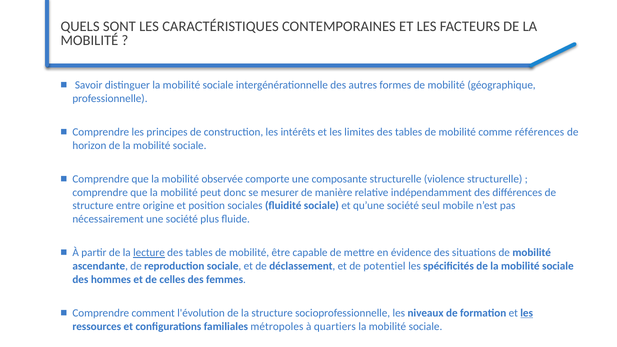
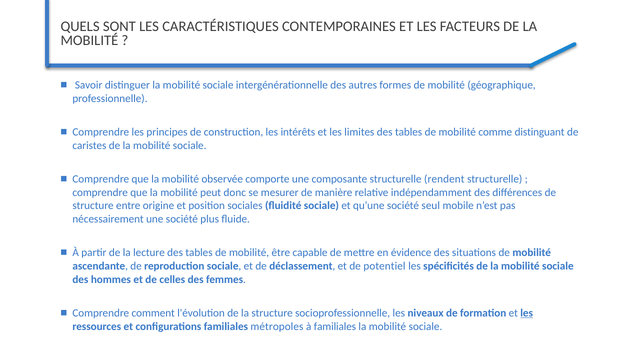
références: références -> distinguant (540, 132)
horizon: horizon -> caristes (89, 145)
violence: violence -> rendent (444, 179)
lecture underline: present -> none (149, 253)
à quartiers: quartiers -> familiales (335, 327)
